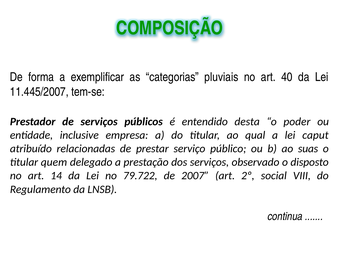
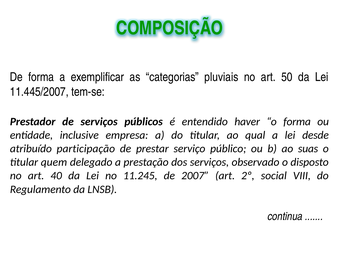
40: 40 -> 50 (287, 77)
desta: desta -> haver (247, 122)
o poder: poder -> forma (297, 122)
caput: caput -> desde (316, 135)
relacionadas: relacionadas -> participação (86, 149)
14: 14 -> 40 (56, 176)
79.722: 79.722 -> 11.245 (140, 176)
